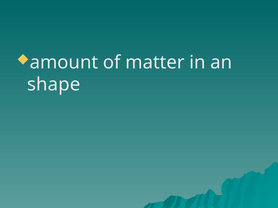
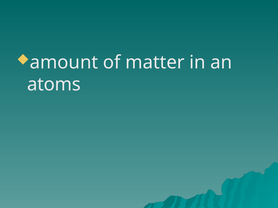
shape: shape -> atoms (54, 85)
